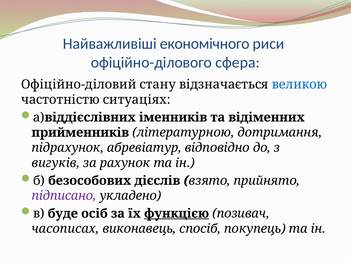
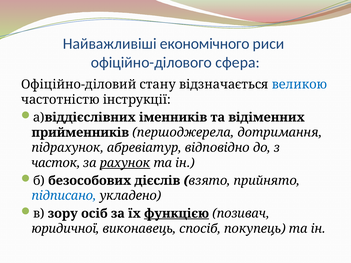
ситуаціях: ситуаціях -> інструкції (137, 100)
літературною: літературною -> першоджерела (183, 133)
вигуків: вигуків -> часток (56, 163)
рахунок underline: none -> present (125, 163)
підписано colour: purple -> blue (64, 196)
буде: буде -> зору (63, 214)
часописах: часописах -> юридичної (65, 229)
